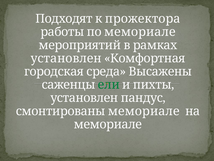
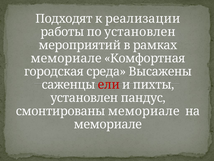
прожектора: прожектора -> реализации (143, 19)
по мемориале: мемориале -> установлен (140, 32)
установлен: установлен -> мемориале (66, 58)
ели colour: green -> red (109, 84)
